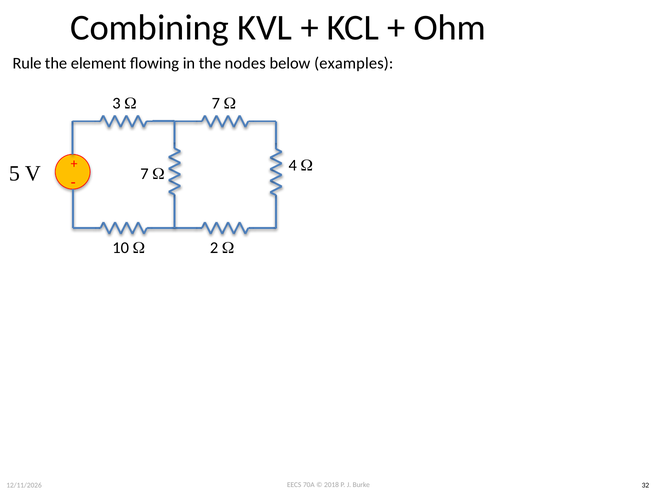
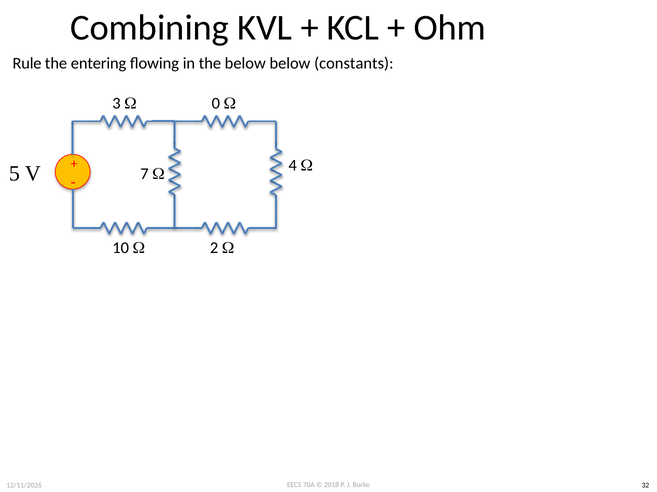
element: element -> entering (99, 63)
the nodes: nodes -> below (245, 63)
examples: examples -> constants (354, 63)
3 W 7: 7 -> 0 (216, 103)
